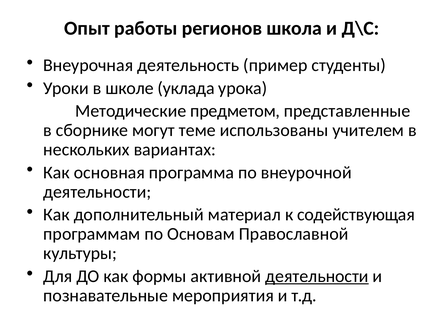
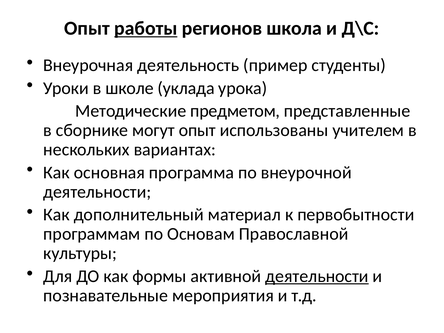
работы underline: none -> present (146, 28)
могут теме: теме -> опыт (197, 130)
содействующая: содействующая -> первобытности (356, 215)
